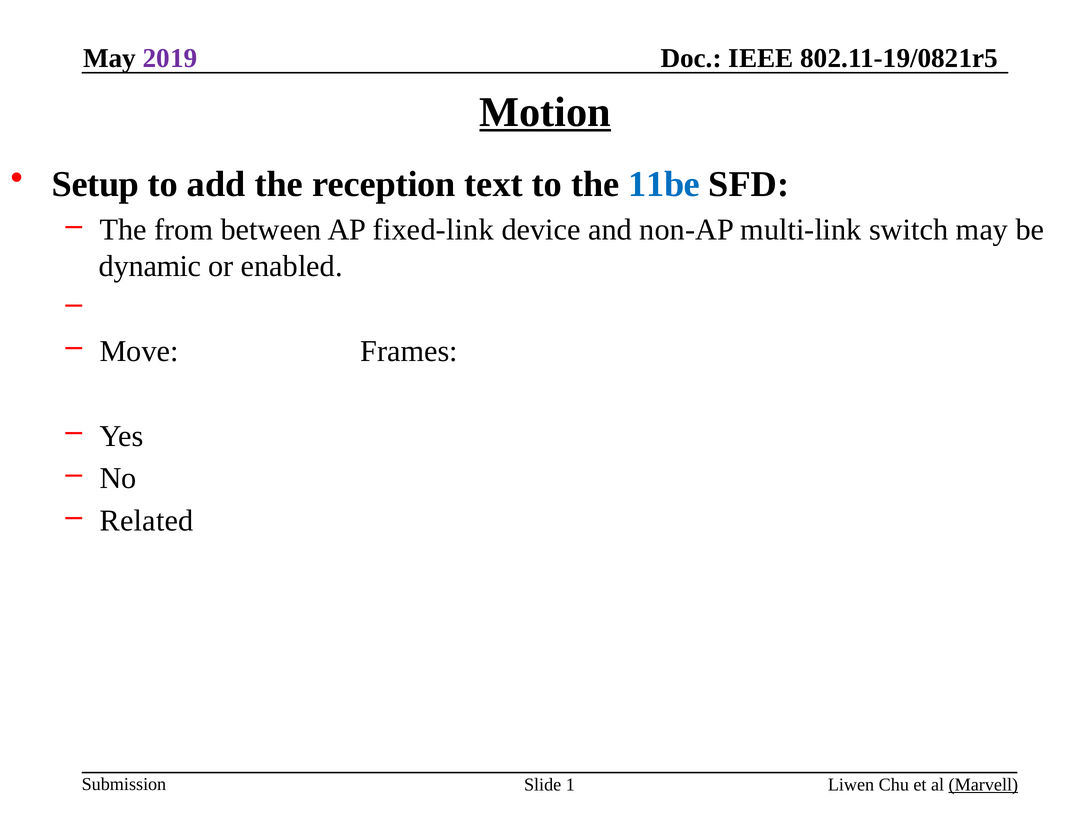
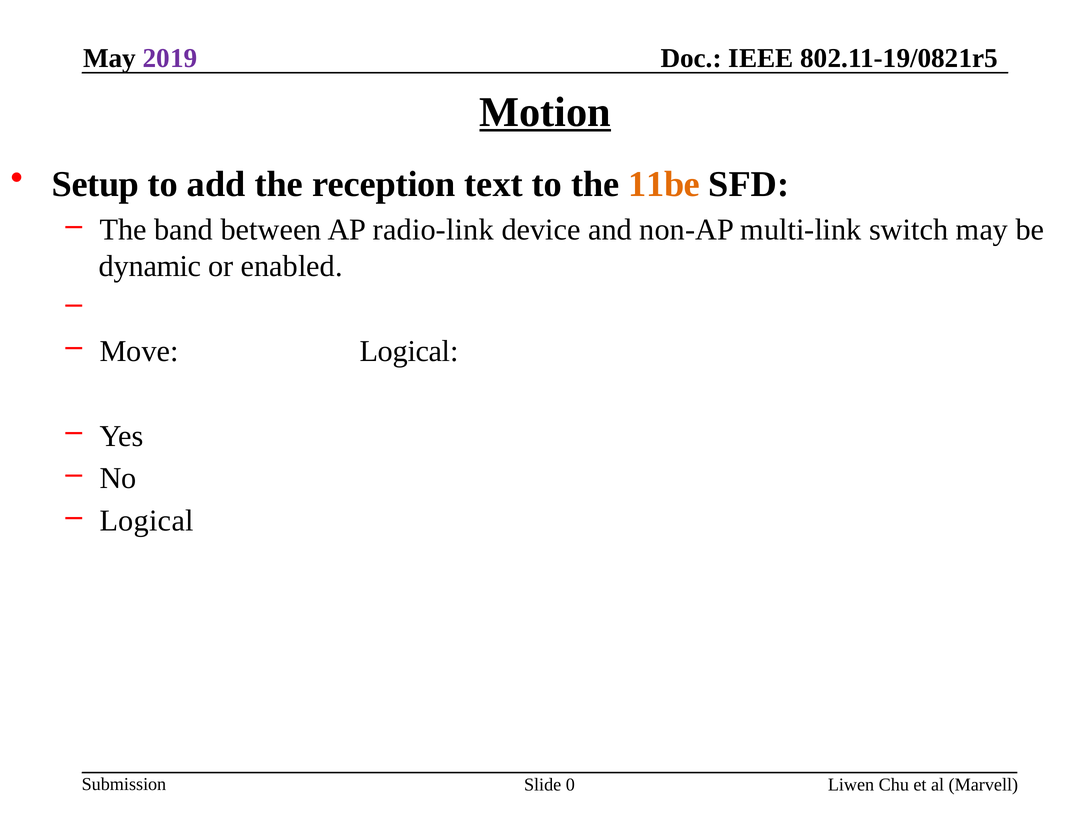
11be colour: blue -> orange (664, 184)
from: from -> band (184, 230)
fixed-link: fixed-link -> radio-link (433, 230)
Move Frames: Frames -> Logical (409, 351)
Related: Related -> Logical (147, 521)
1: 1 -> 0 (570, 784)
Marvell underline: present -> none (983, 784)
